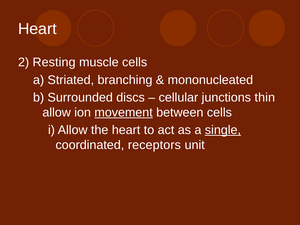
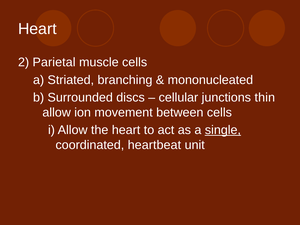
Resting: Resting -> Parietal (54, 62)
movement underline: present -> none (124, 112)
receptors: receptors -> heartbeat (154, 145)
